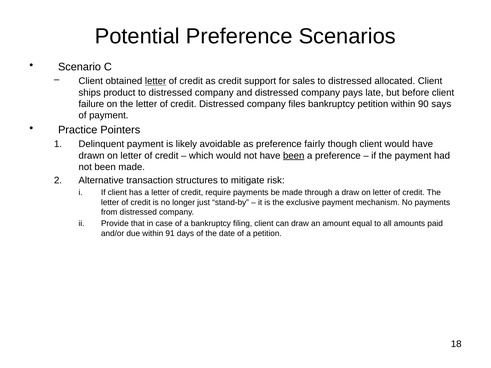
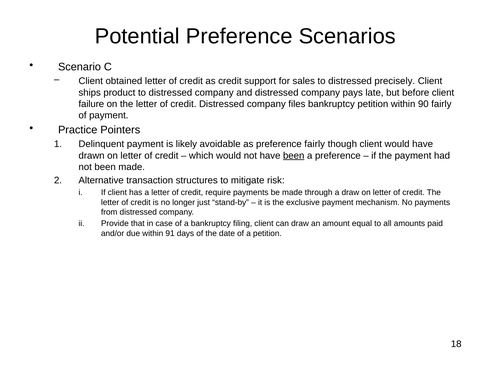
letter underline: present -> none (156, 81)
allocated: allocated -> precisely (395, 81)
90 says: says -> fairly (441, 104)
